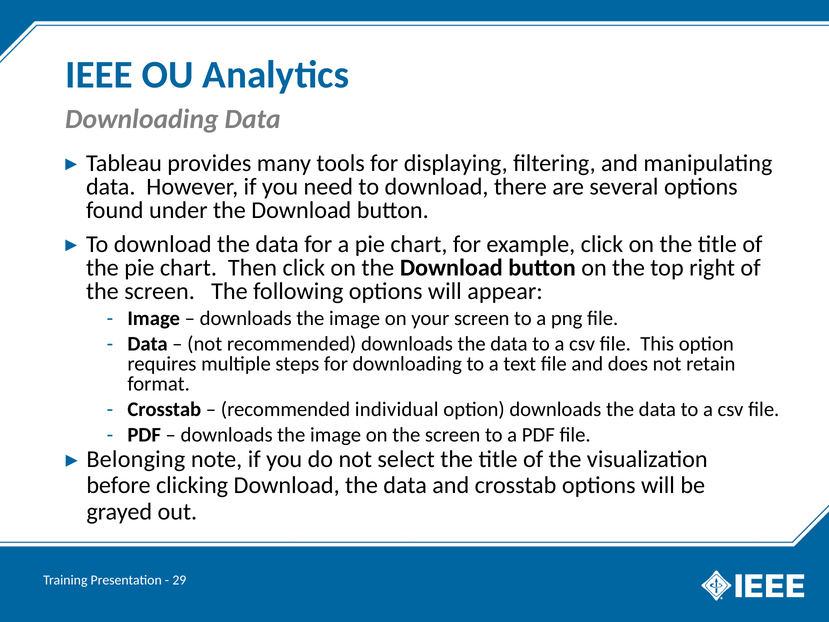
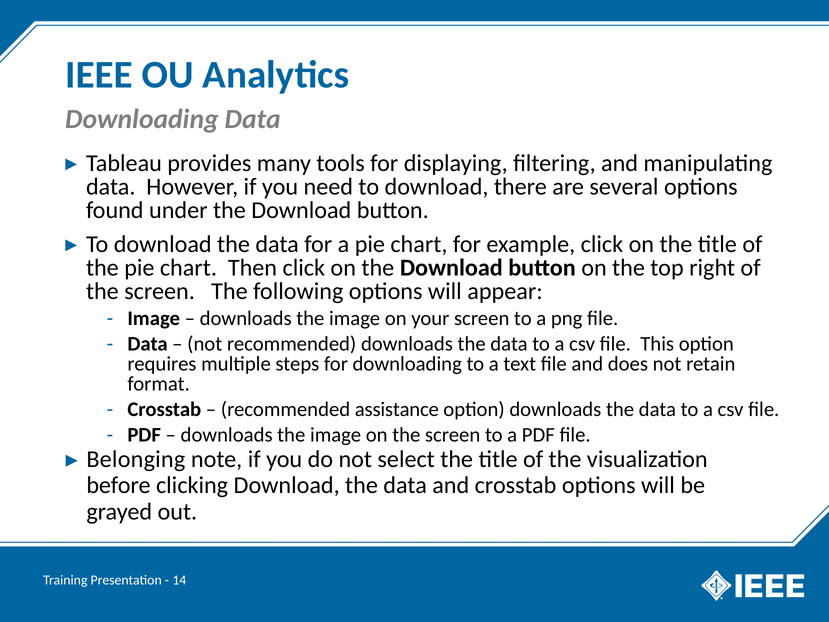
individual: individual -> assistance (397, 409)
29: 29 -> 14 (179, 580)
